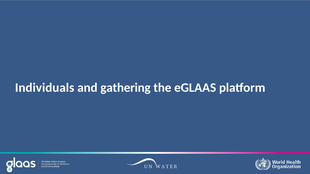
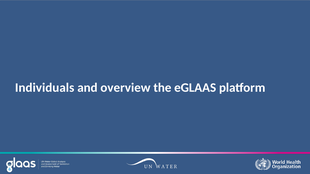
gathering: gathering -> overview (125, 88)
